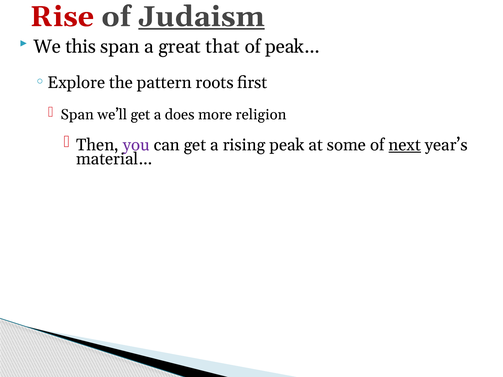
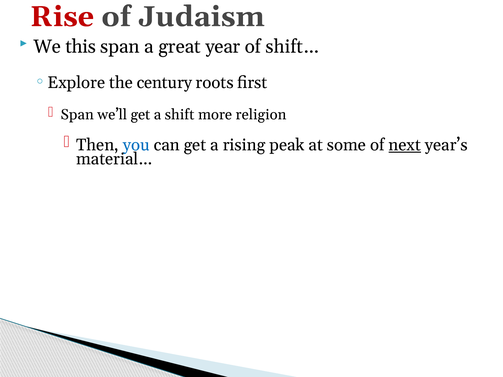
Judaism underline: present -> none (201, 17)
that: that -> year (223, 47)
peak…: peak… -> shift… (292, 47)
pattern: pattern -> century (164, 83)
does: does -> shift (180, 115)
you colour: purple -> blue (136, 145)
